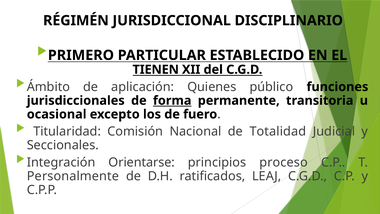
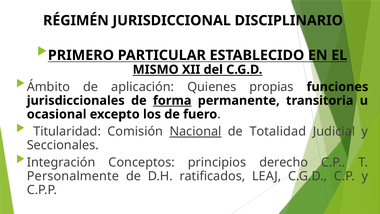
TIENEN: TIENEN -> MISMO (156, 70)
público: público -> propias (271, 87)
Nacional underline: none -> present (195, 131)
Orientarse: Orientarse -> Conceptos (142, 162)
proceso: proceso -> derecho (284, 162)
